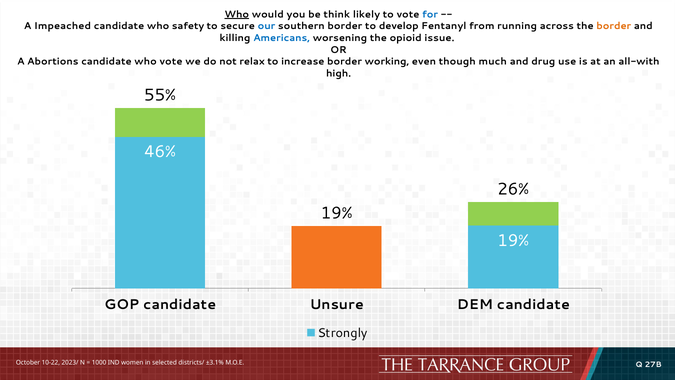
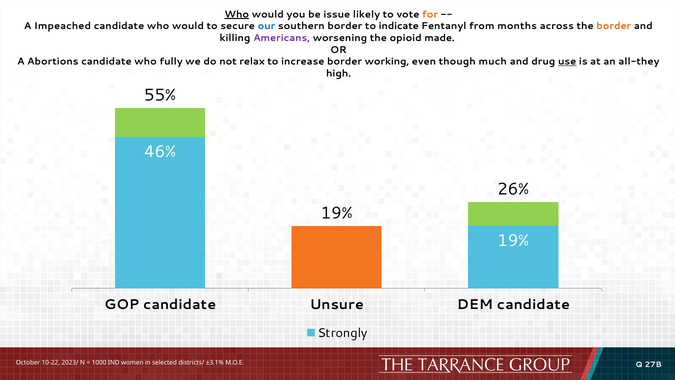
think: think -> issue (337, 14)
for colour: blue -> orange (430, 14)
candidate who safety: safety -> would (188, 26)
develop: develop -> indicate (399, 26)
running: running -> months (517, 26)
Americans colour: blue -> purple (282, 38)
issue: issue -> made (439, 38)
who vote: vote -> fully (171, 62)
use underline: none -> present (567, 62)
all-with: all-with -> all-they (639, 62)
